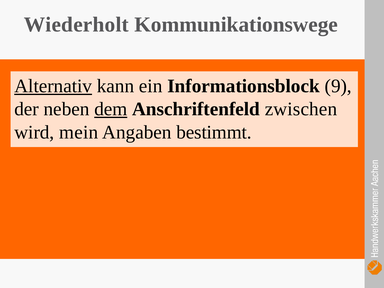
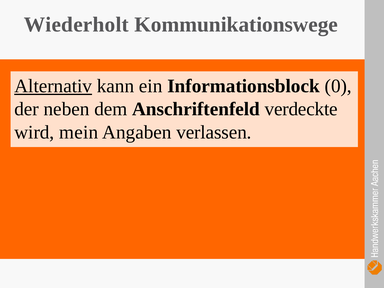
9: 9 -> 0 (338, 86)
dem underline: present -> none (111, 109)
zwischen: zwischen -> verdeckte (301, 109)
bestimmt: bestimmt -> verlassen (214, 132)
